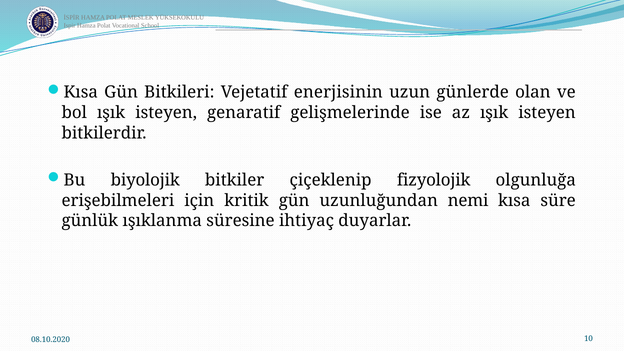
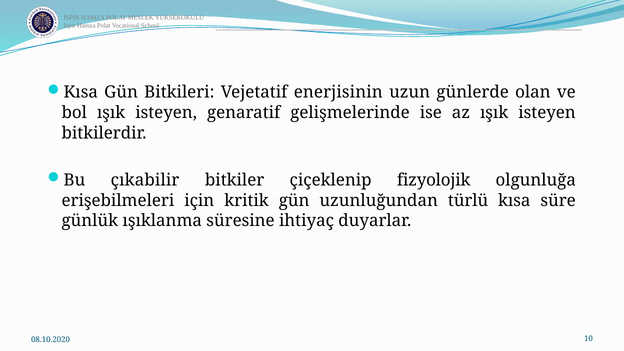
biyolojik: biyolojik -> çıkabilir (145, 180)
nemi: nemi -> türlü (468, 200)
